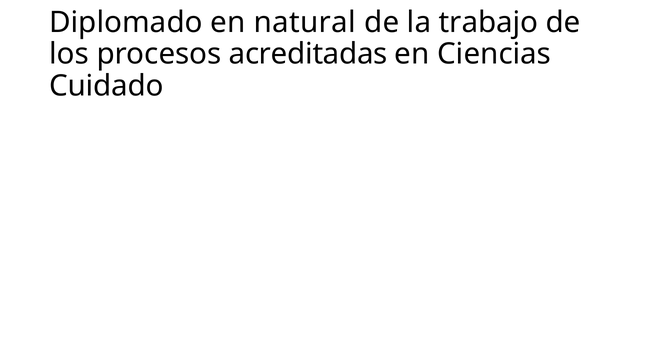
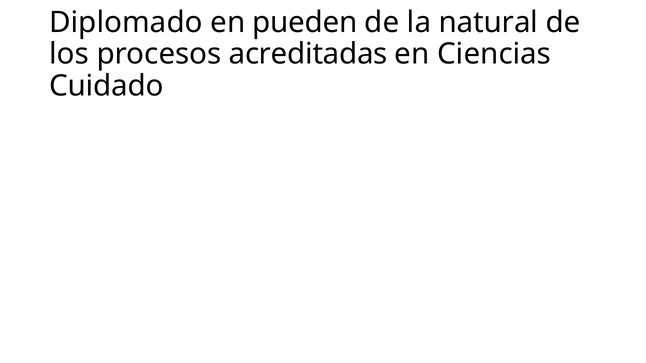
natural: natural -> pueden (305, 22)
trabajo: trabajo -> natural (488, 22)
